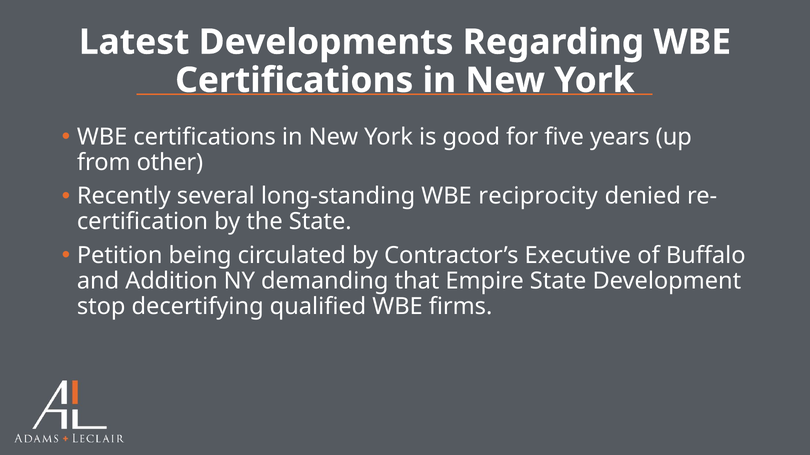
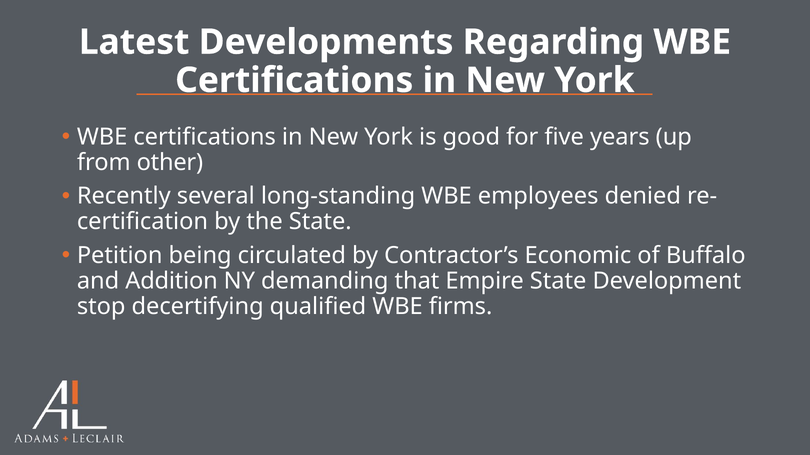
reciprocity: reciprocity -> employees (538, 196)
Executive: Executive -> Economic (578, 256)
